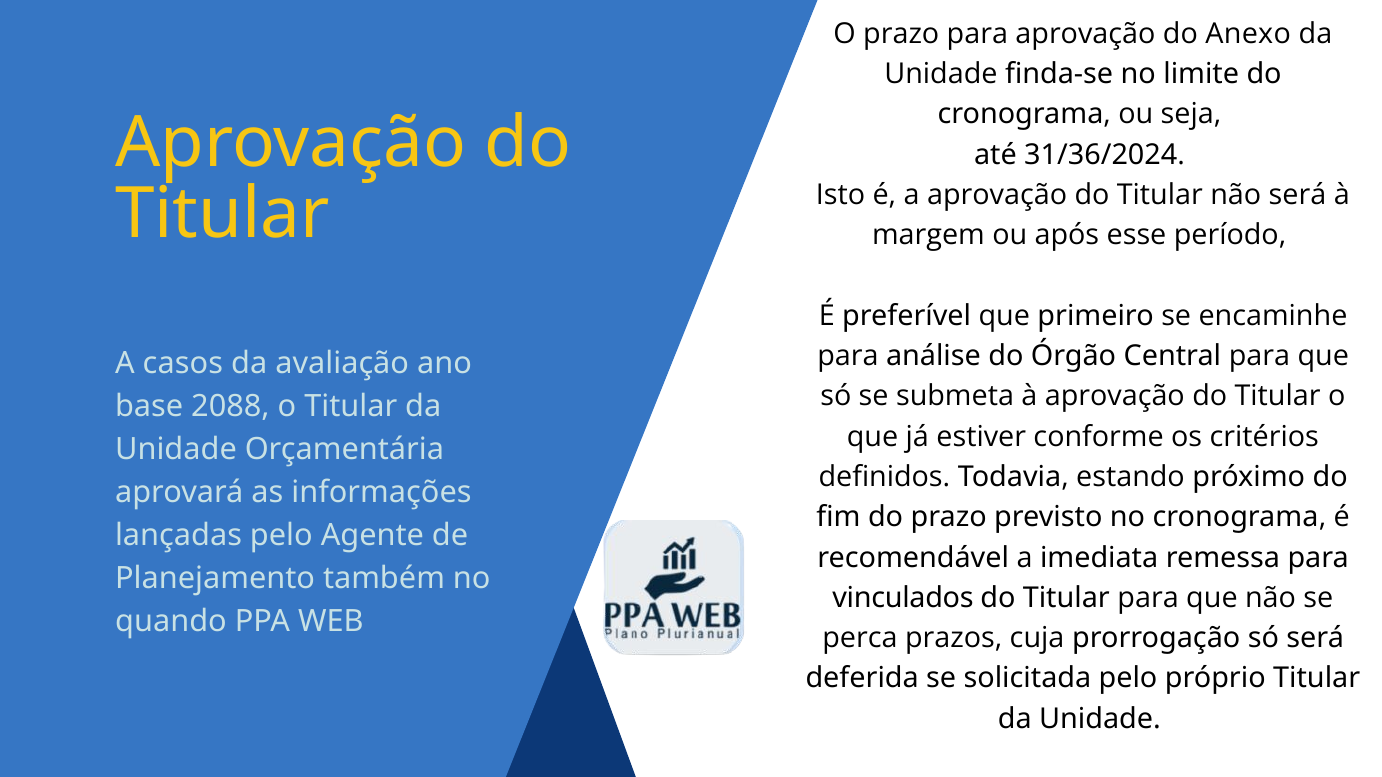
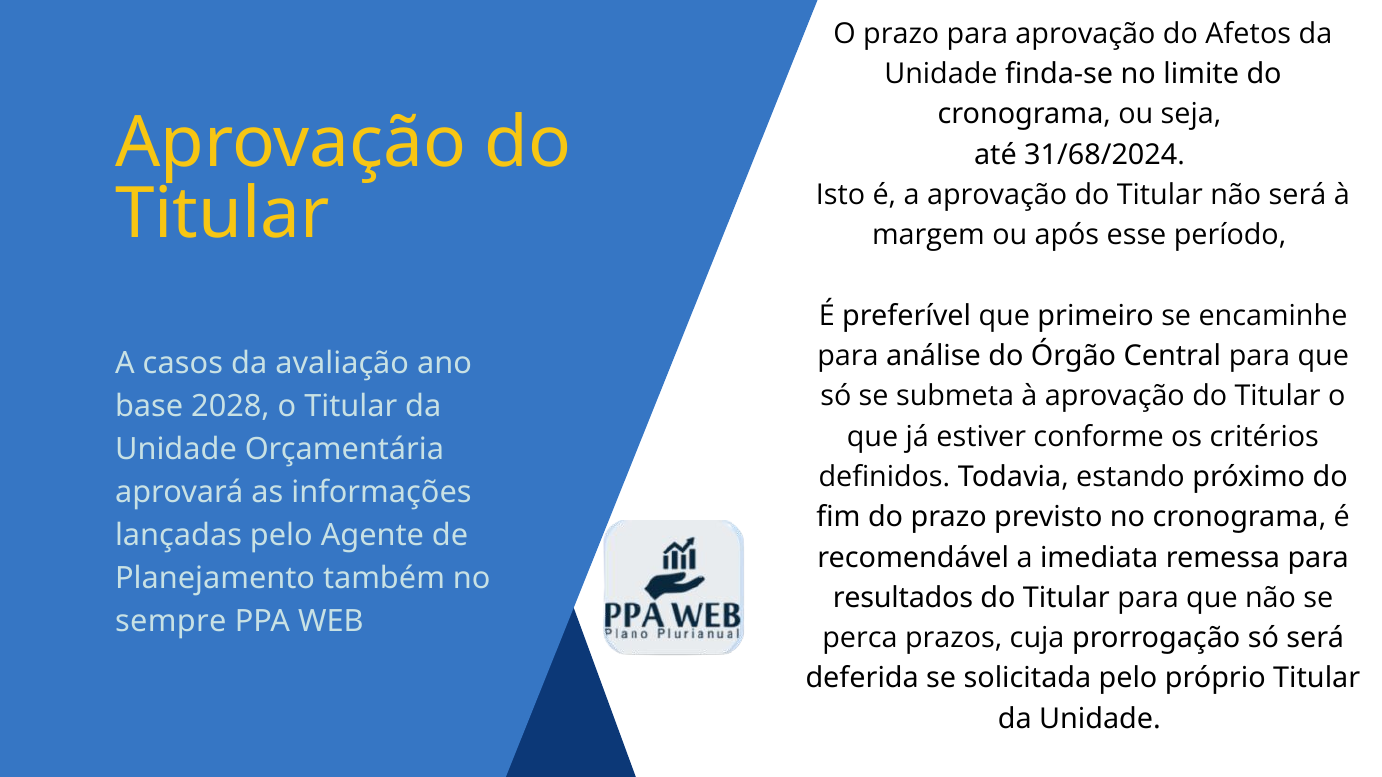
Anexo: Anexo -> Afetos (1248, 34)
31/36/2024: 31/36/2024 -> 31/68/2024 (1101, 155)
2088: 2088 -> 2028 (230, 406)
vinculados: vinculados -> resultados (903, 598)
quando: quando -> sempre (171, 621)
